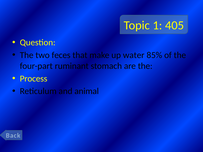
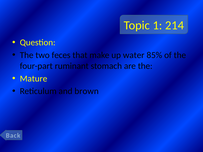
405: 405 -> 214 (175, 25)
Process: Process -> Mature (34, 79)
animal: animal -> brown (87, 91)
